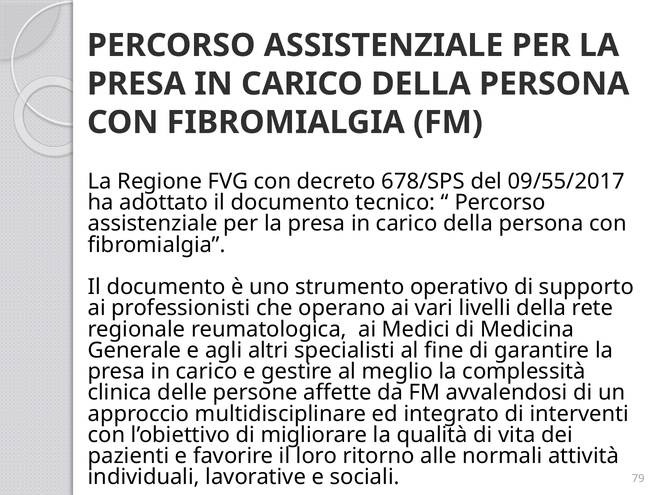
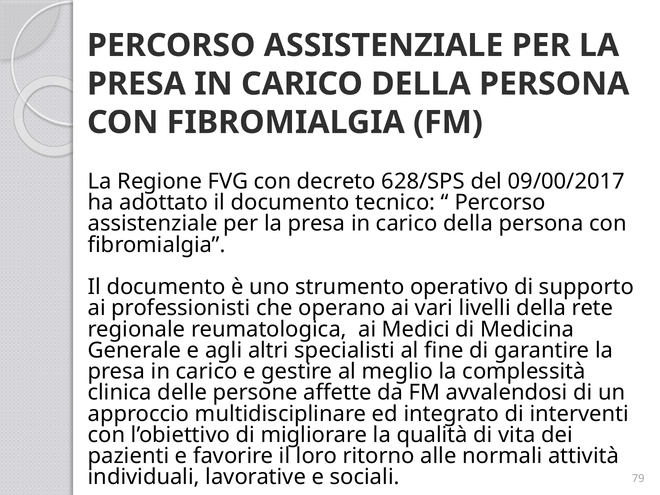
678/SPS: 678/SPS -> 628/SPS (423, 181)
09/55/2017: 09/55/2017 -> 09/00/2017 (566, 181)
